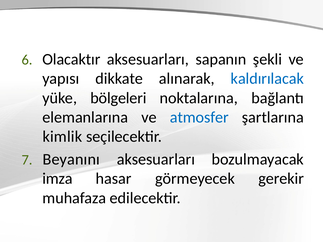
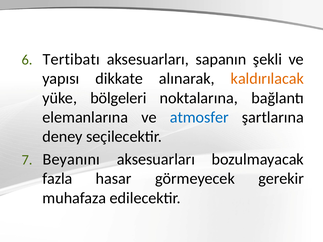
Olacaktır: Olacaktır -> Tertibatı (71, 59)
kaldırılacak colour: blue -> orange (267, 79)
kimlik: kimlik -> deney (62, 137)
imza: imza -> fazla (57, 179)
